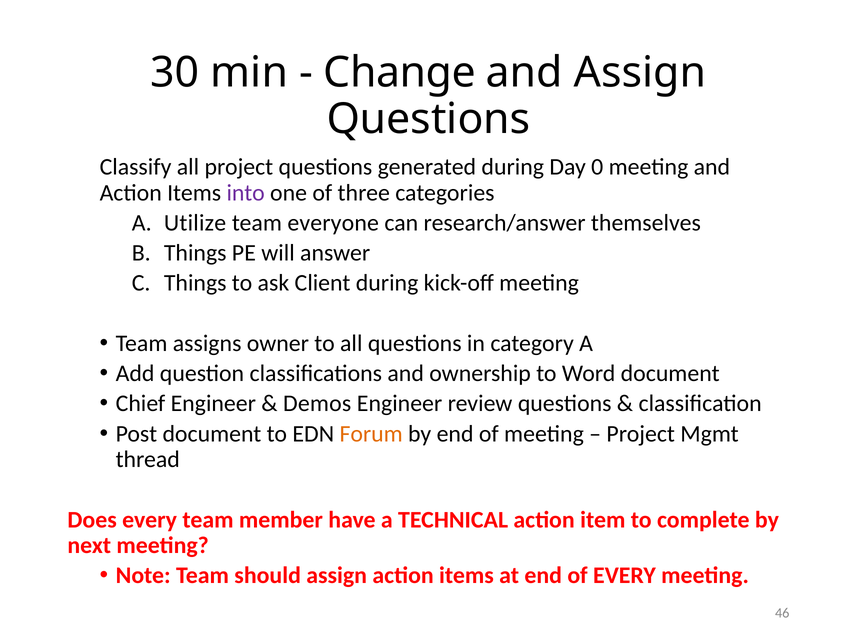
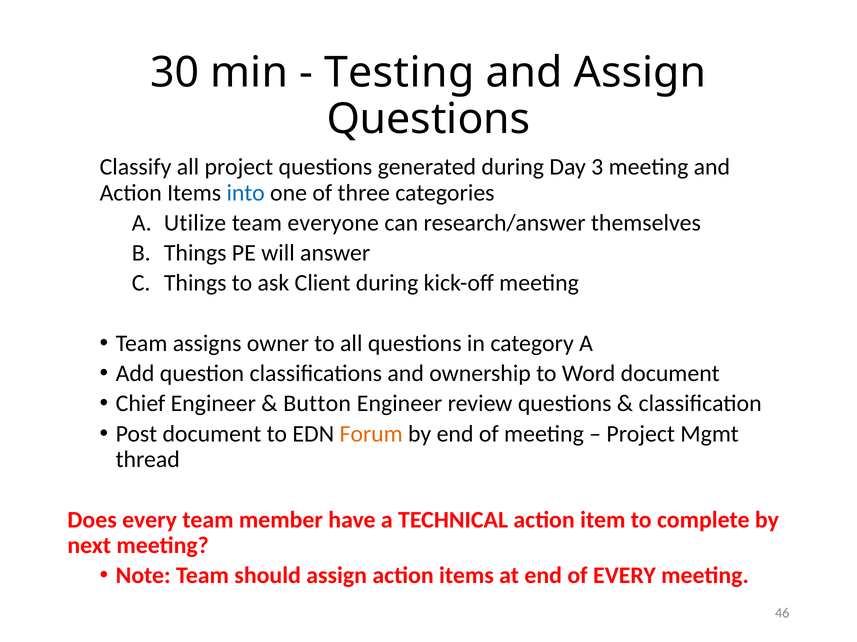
Change: Change -> Testing (399, 73)
0: 0 -> 3 (597, 167)
into colour: purple -> blue (246, 193)
Demos: Demos -> Button (317, 404)
